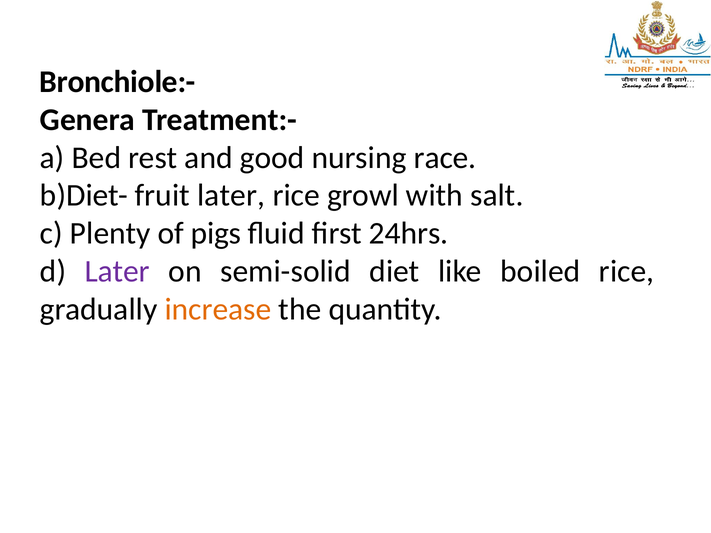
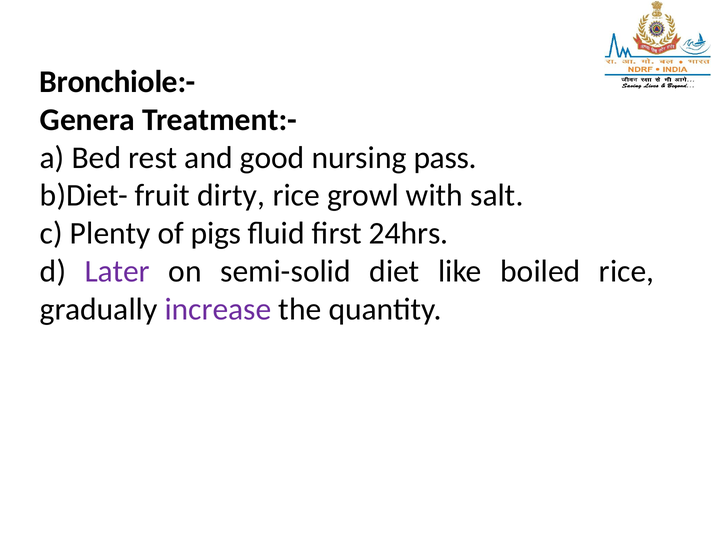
race: race -> pass (445, 158)
fruit later: later -> dirty (231, 196)
increase colour: orange -> purple (218, 309)
